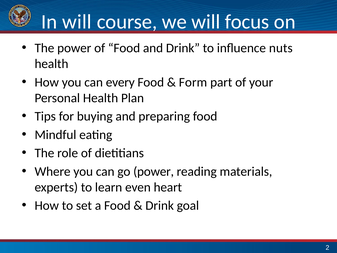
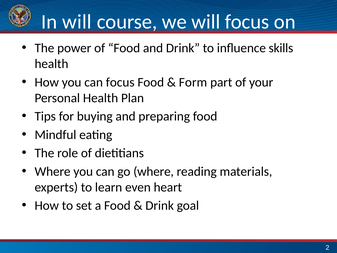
nuts: nuts -> skills (281, 48)
can every: every -> focus (120, 82)
go power: power -> where (154, 171)
